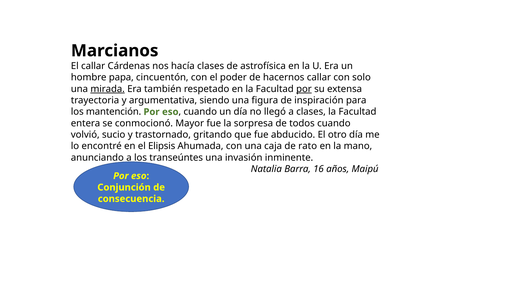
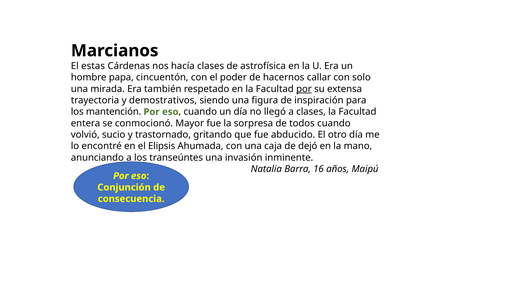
El callar: callar -> estas (93, 66)
mirada underline: present -> none (108, 89)
argumentativa: argumentativa -> demostrativos (163, 101)
rato: rato -> dejó (308, 146)
